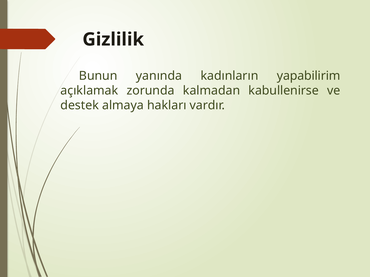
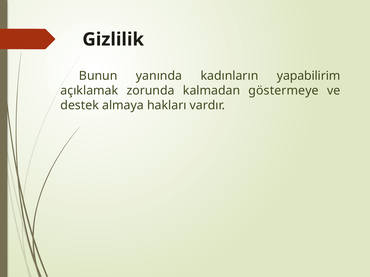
kabullenirse: kabullenirse -> göstermeye (284, 91)
